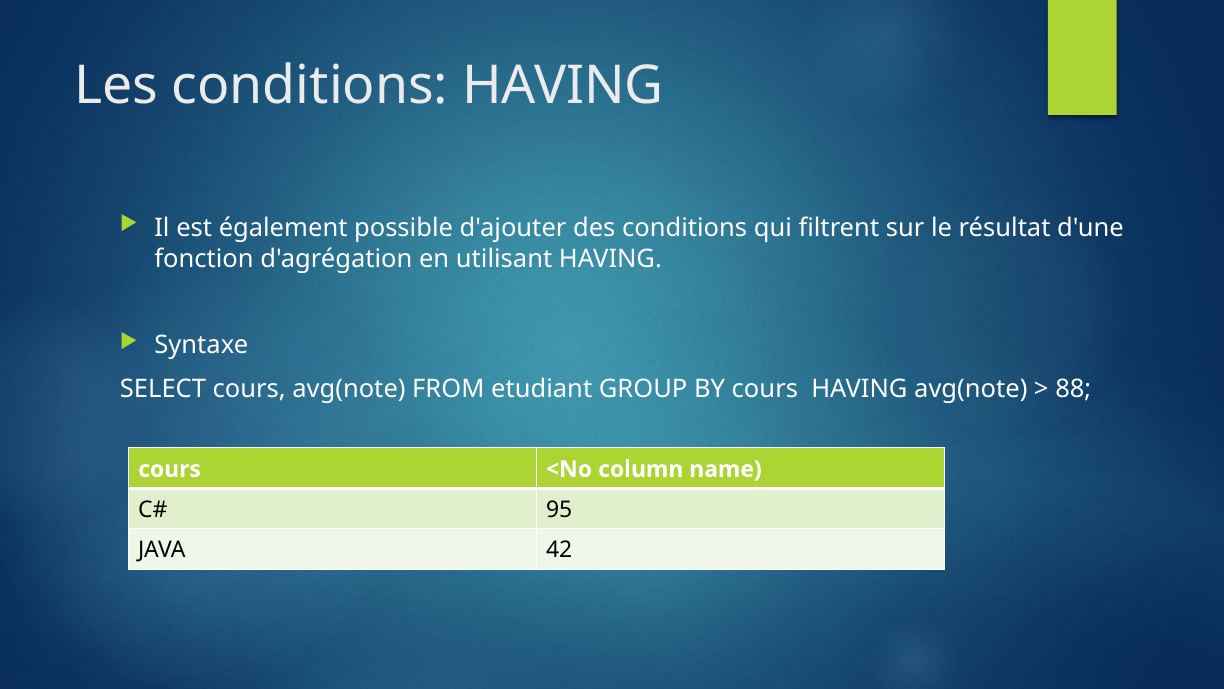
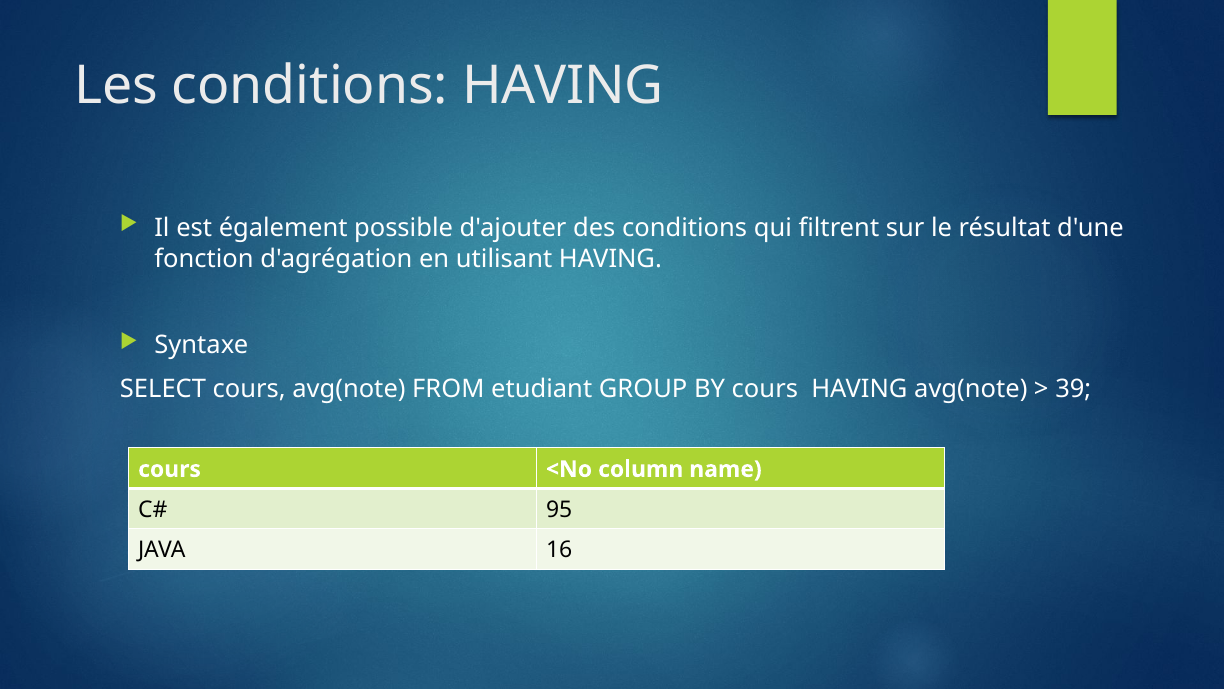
88: 88 -> 39 (1073, 389)
42: 42 -> 16 (559, 550)
